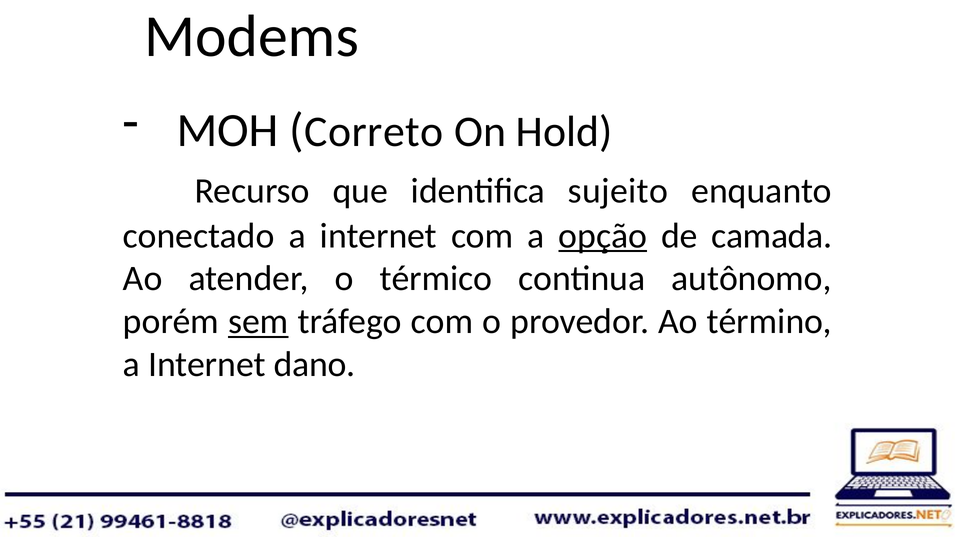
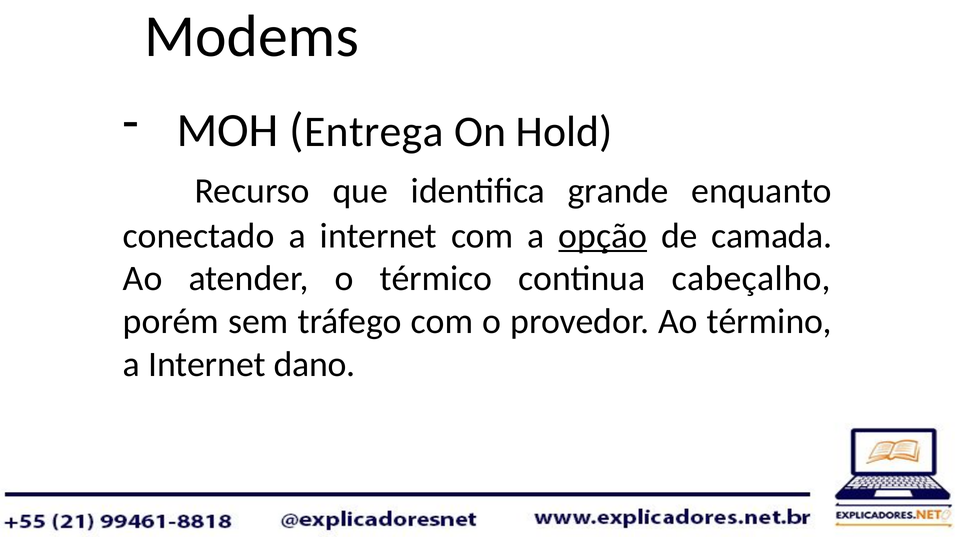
Correto: Correto -> Entrega (374, 132)
sujeito: sujeito -> grande (618, 191)
autônomo: autônomo -> cabeçalho (751, 279)
sem underline: present -> none (258, 322)
